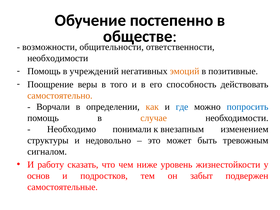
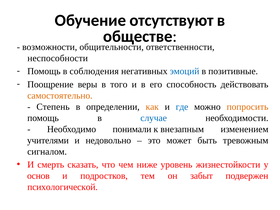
постепенно: постепенно -> отсутствуют (172, 20)
необходимости: необходимости -> неспособности (58, 58)
учреждений: учреждений -> соблюдения (94, 71)
эмоций colour: orange -> blue (185, 71)
Ворчали: Ворчали -> Степень (53, 107)
попросить colour: blue -> orange (248, 107)
случае colour: orange -> blue (154, 118)
структуры: структуры -> учителями (48, 140)
работу: работу -> смерть (51, 165)
самостоятельные: самостоятельные -> психологической (63, 187)
